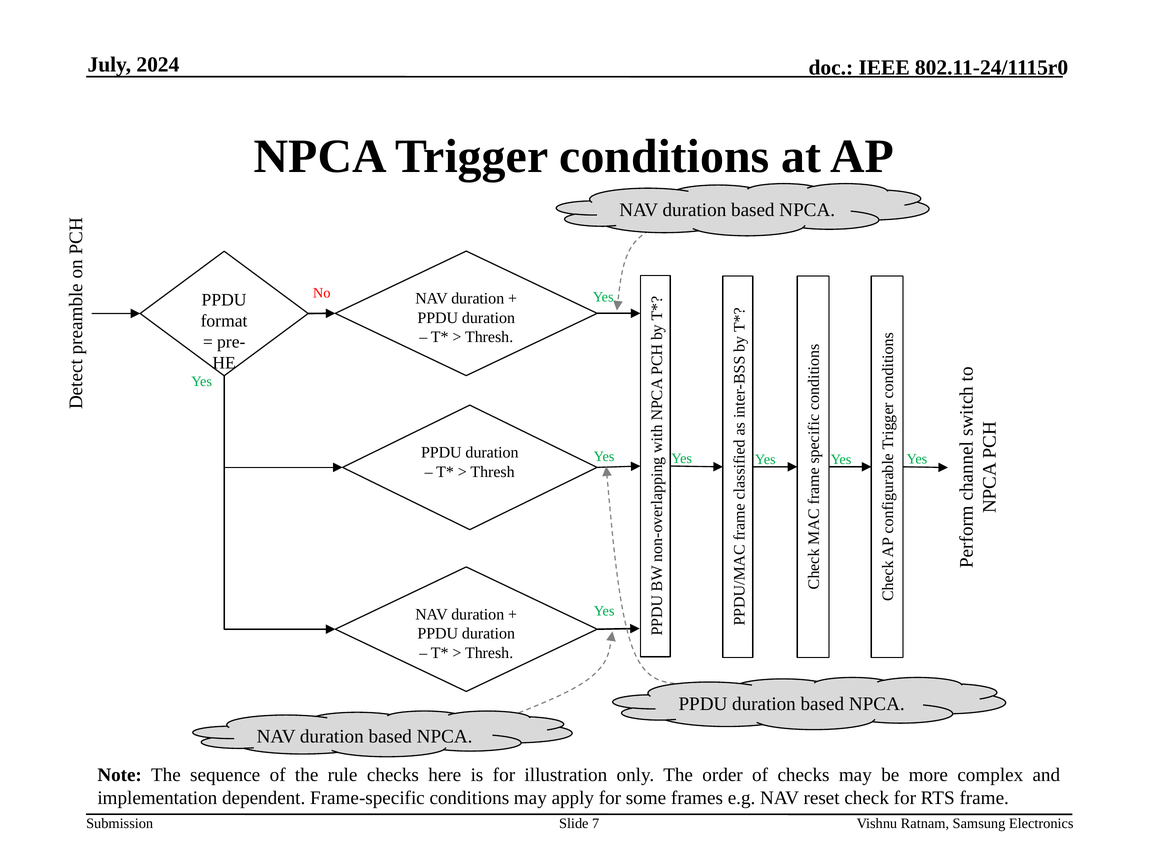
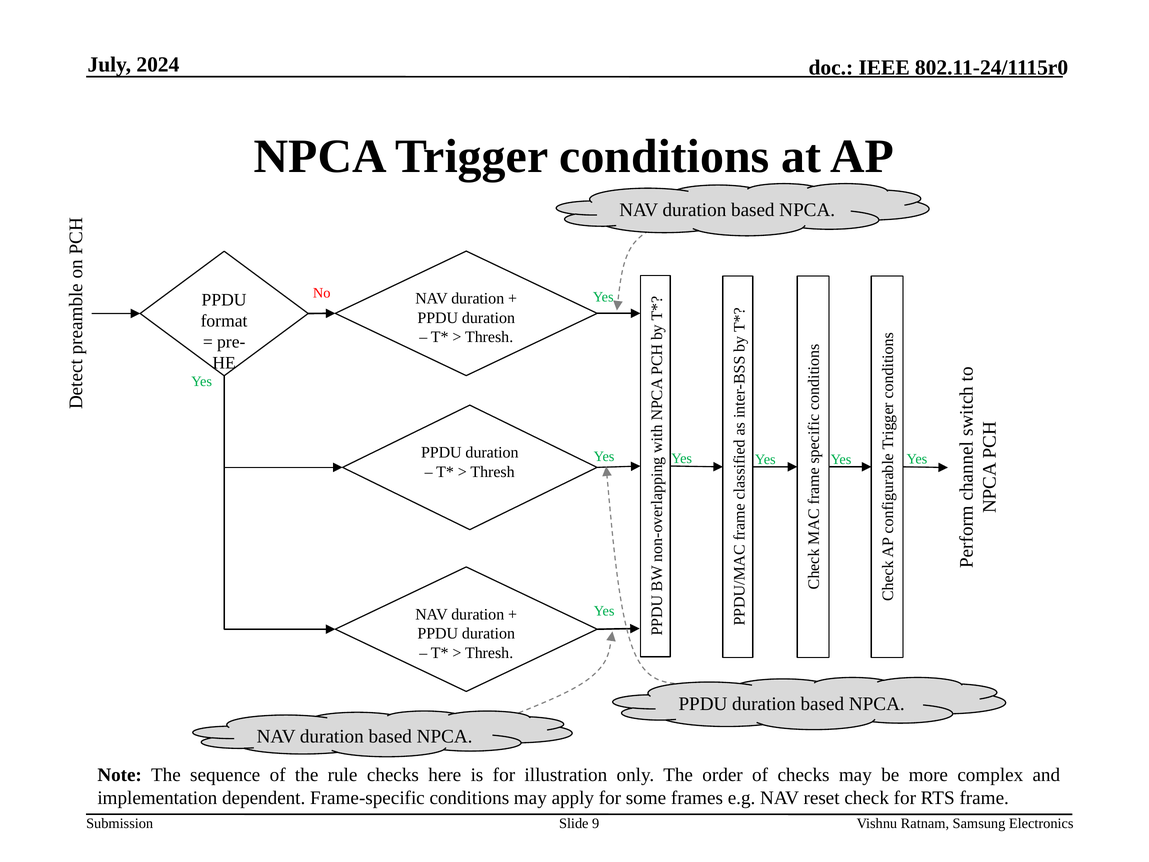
7: 7 -> 9 (596, 823)
